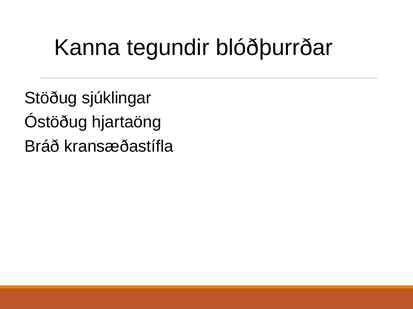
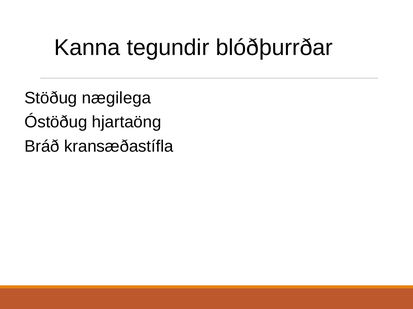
sjúklingar: sjúklingar -> nægilega (116, 98)
